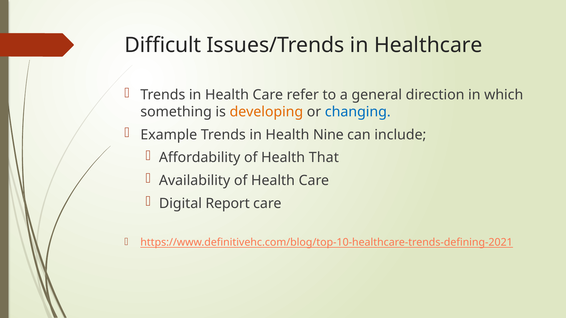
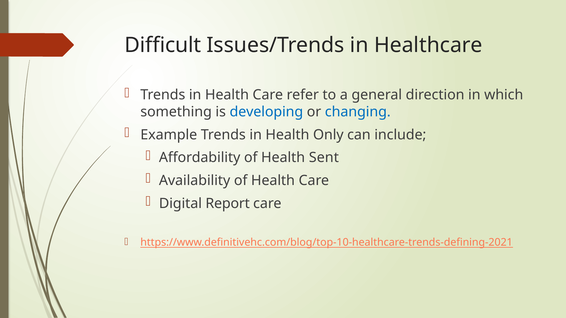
developing colour: orange -> blue (266, 112)
Nine: Nine -> Only (328, 135)
That: That -> Sent (324, 158)
